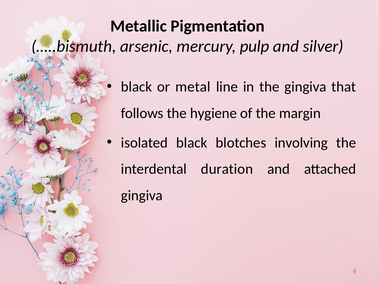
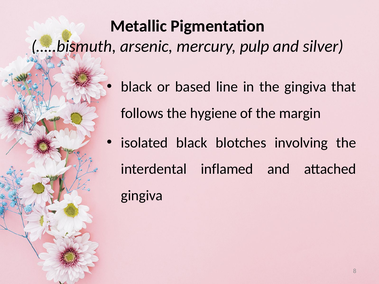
metal: metal -> based (193, 87)
duration: duration -> inflamed (227, 169)
